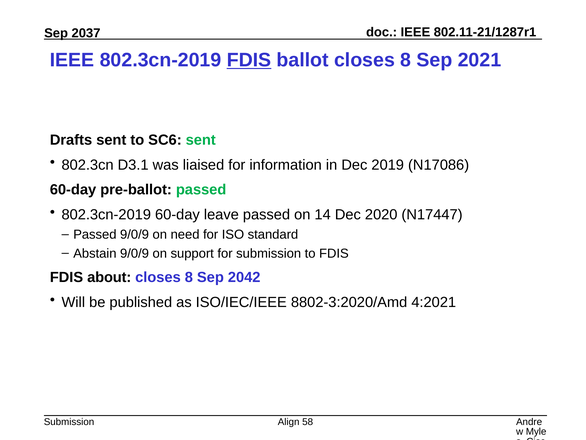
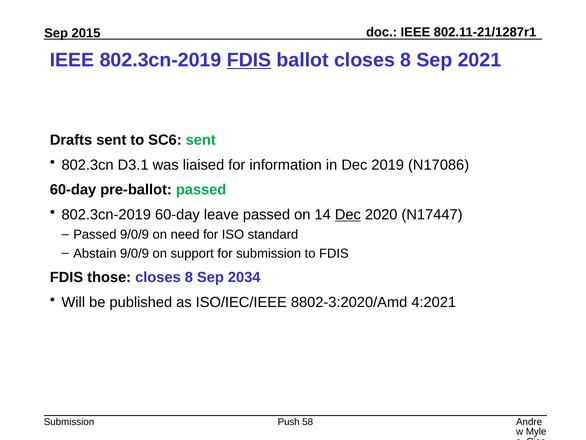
2037: 2037 -> 2015 (86, 33)
Dec underline: none -> present (348, 214)
about: about -> those (109, 277)
2042: 2042 -> 2034 (244, 277)
Align: Align -> Push (289, 422)
